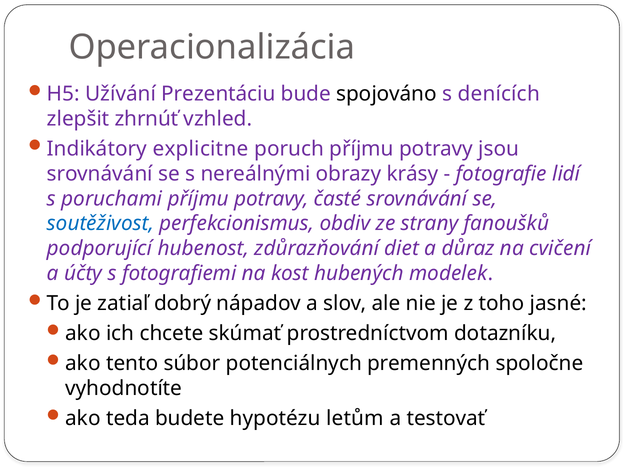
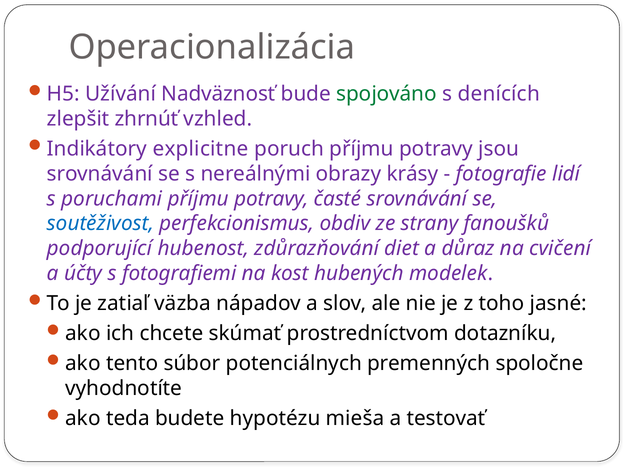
Prezentáciu: Prezentáciu -> Nadväznosť (218, 94)
spojováno colour: black -> green (387, 94)
dobrý: dobrý -> väzba (183, 304)
letům: letům -> mieša (355, 418)
